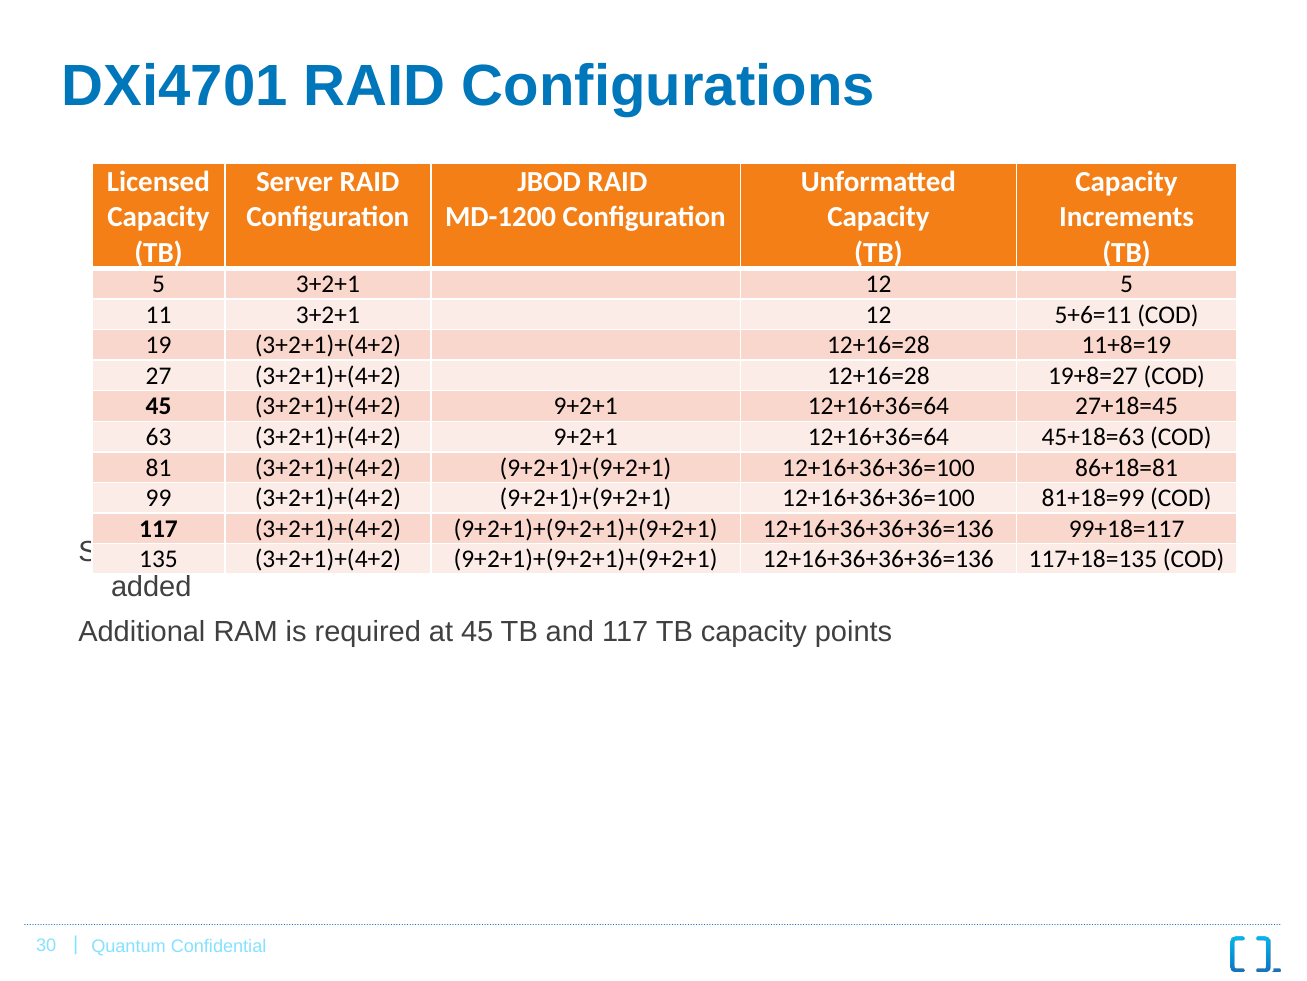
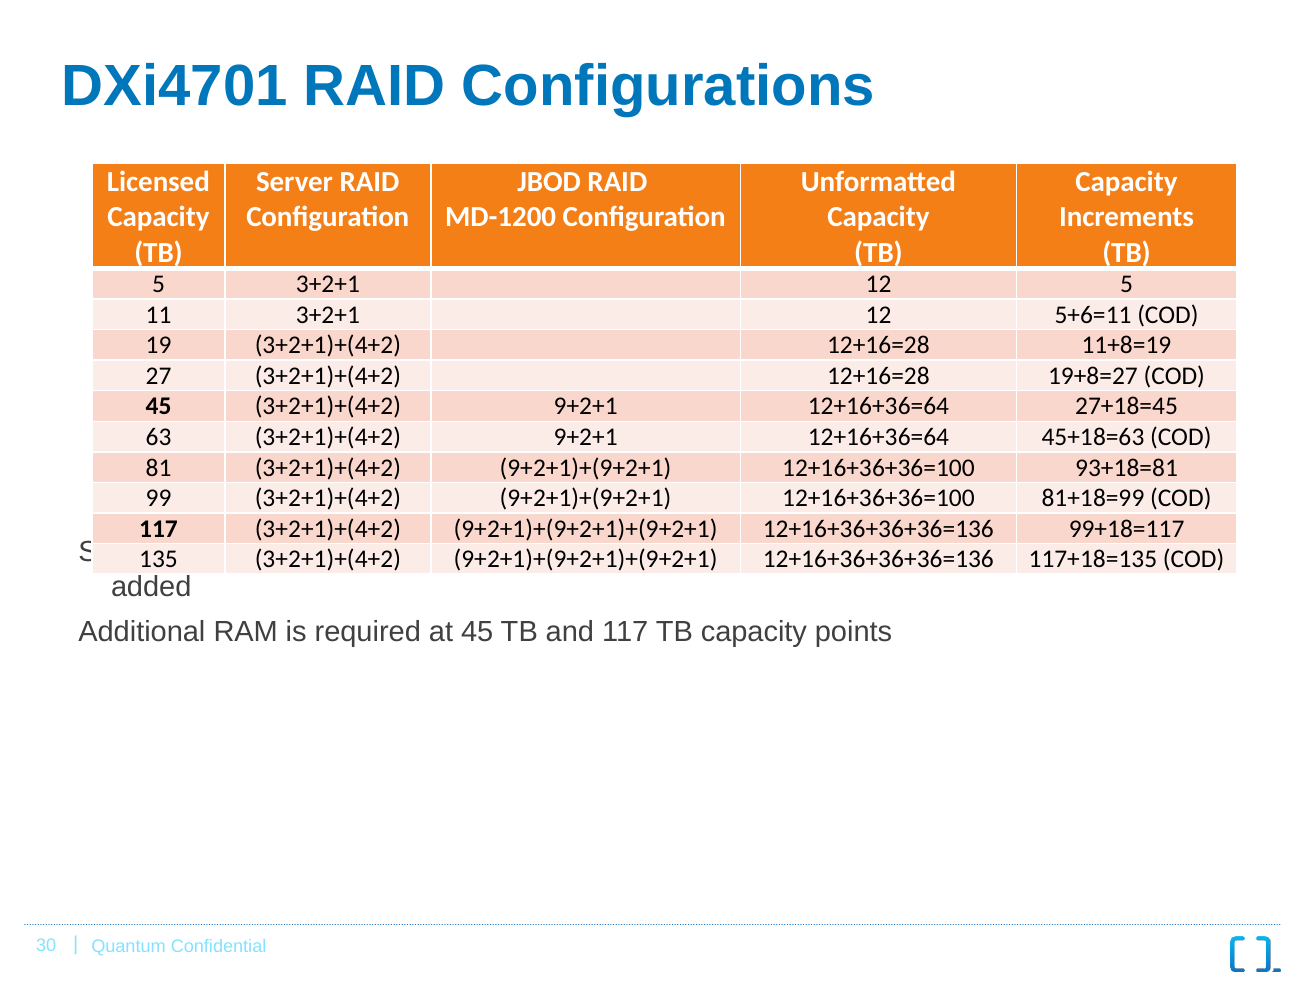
86+18=81: 86+18=81 -> 93+18=81 (1127, 467)
